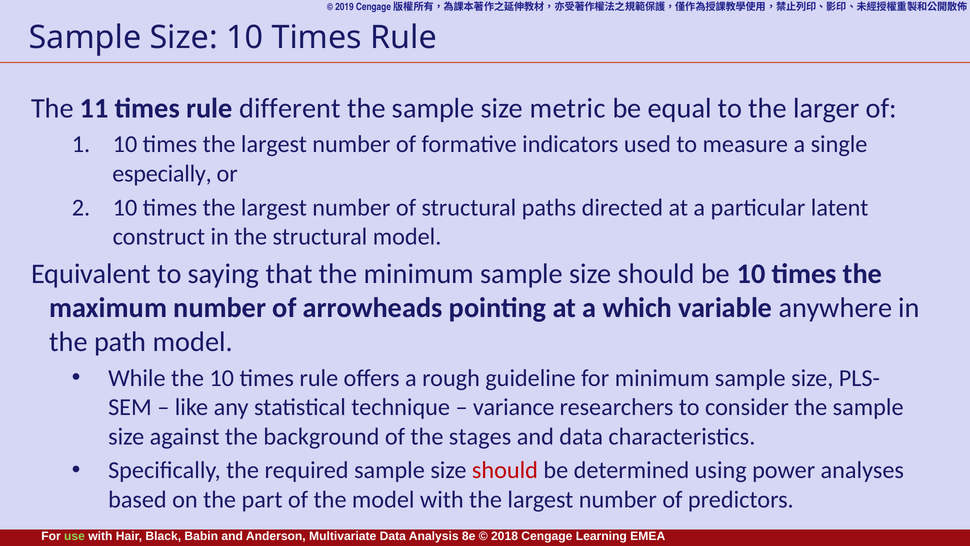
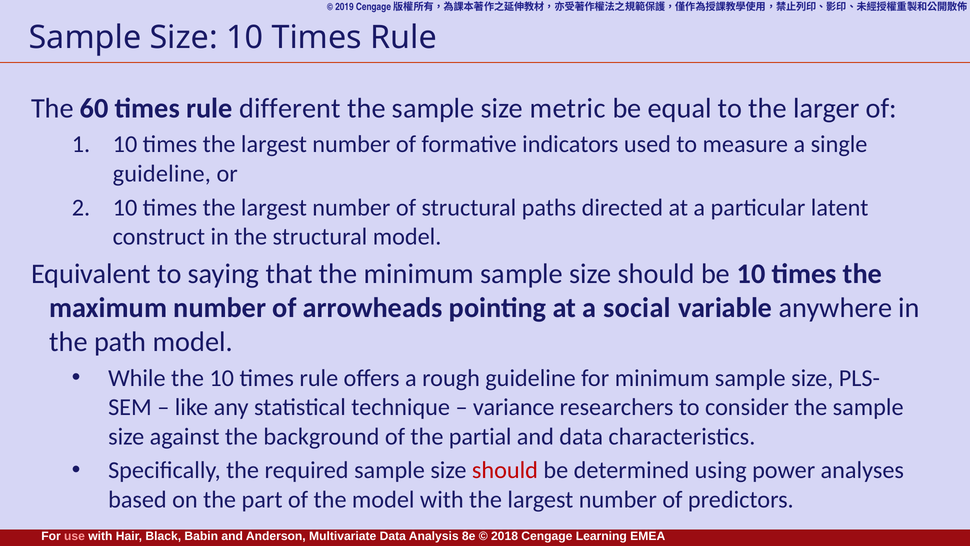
11: 11 -> 60 (94, 108)
especially: especially -> guideline (162, 173)
which: which -> social (637, 308)
stages: stages -> partial (480, 436)
use colour: light green -> pink (74, 536)
